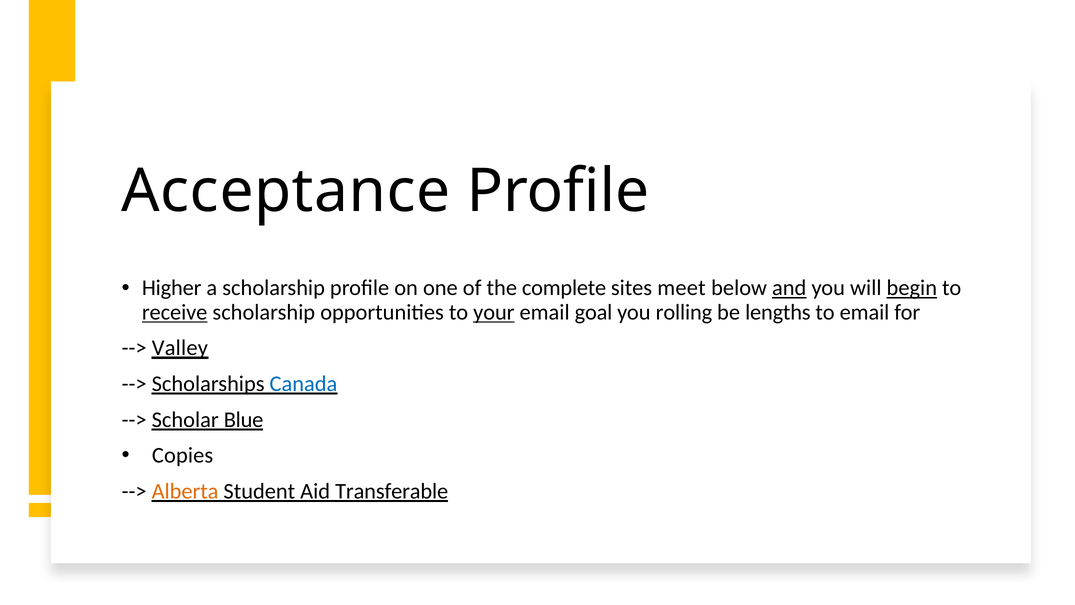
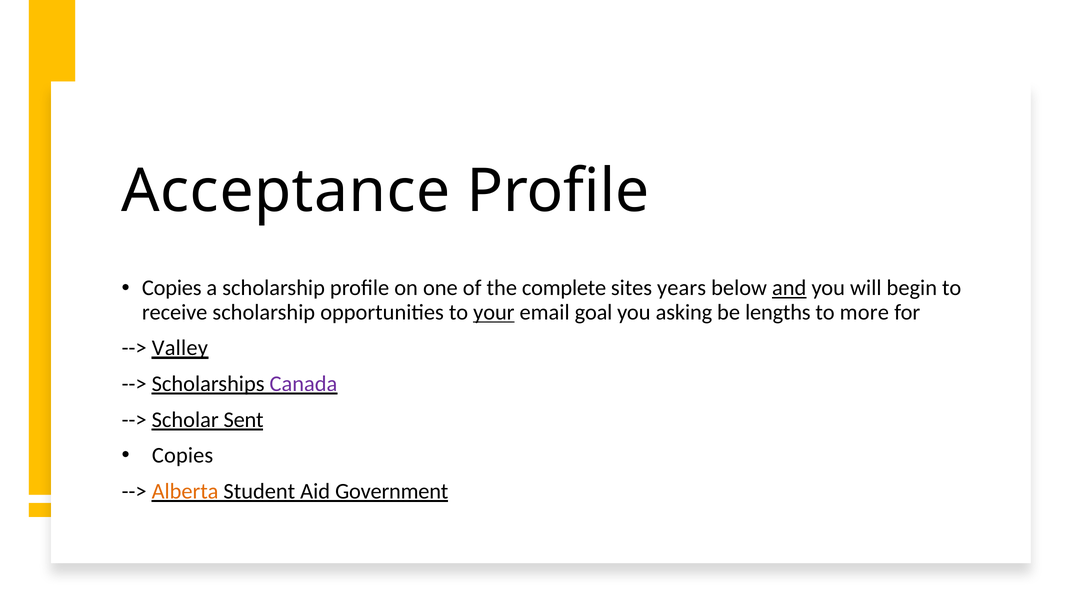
Higher: Higher -> Copies (172, 288)
meet: meet -> years (682, 288)
begin underline: present -> none (912, 288)
receive underline: present -> none (175, 312)
rolling: rolling -> asking (684, 312)
to email: email -> more (864, 312)
Canada colour: blue -> purple (303, 384)
Blue: Blue -> Sent (244, 420)
Transferable: Transferable -> Government (392, 491)
